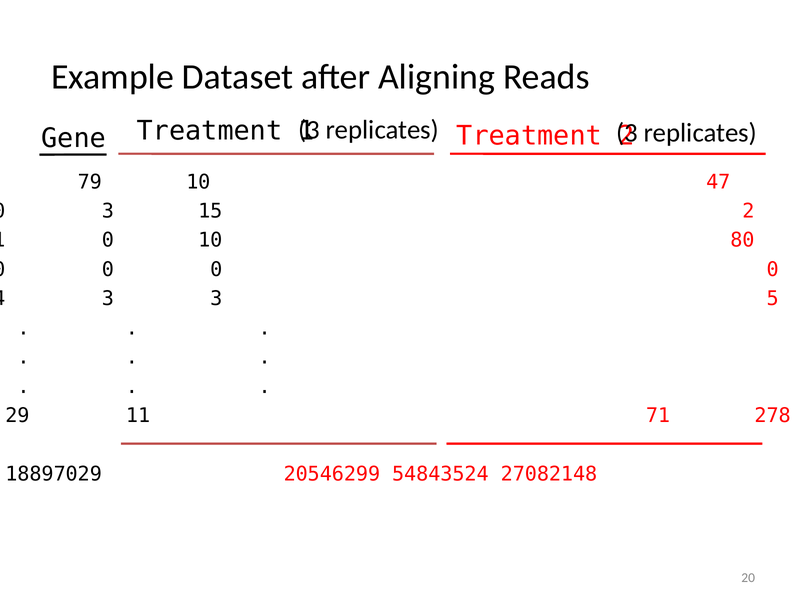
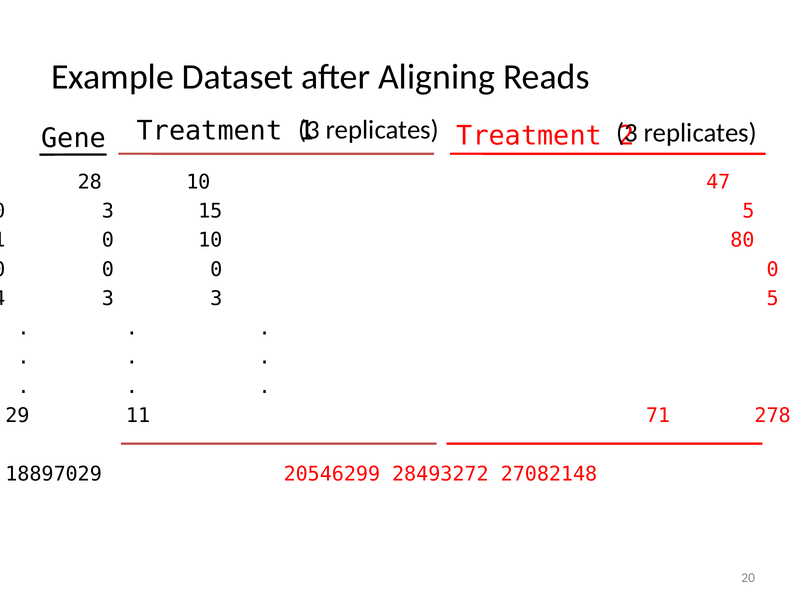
79: 79 -> 28 (90, 182)
15 2: 2 -> 5 (748, 211)
54843524: 54843524 -> 28493272 (440, 474)
